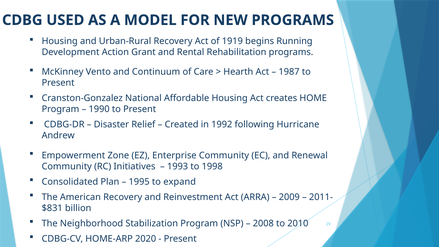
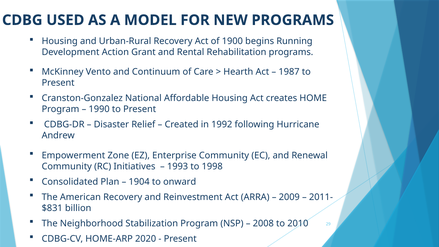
1919: 1919 -> 1900 (232, 41)
1995: 1995 -> 1904 (139, 182)
expand: expand -> onward (180, 182)
